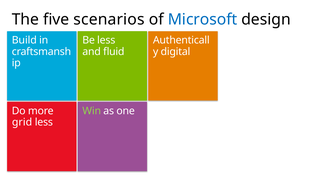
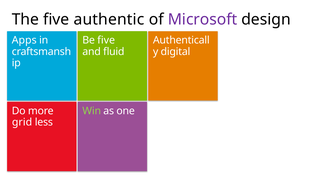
scenarios: scenarios -> authentic (109, 19)
Microsoft colour: blue -> purple (203, 19)
Build: Build -> Apps (24, 40)
Be less: less -> five (106, 40)
